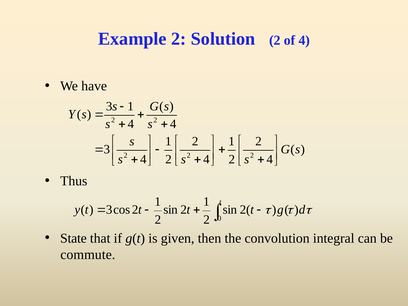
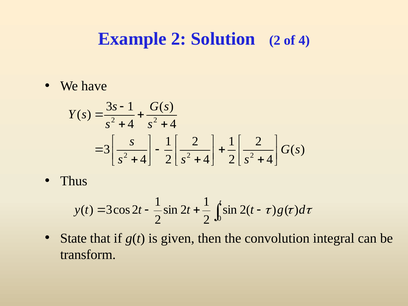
commute: commute -> transform (88, 255)
